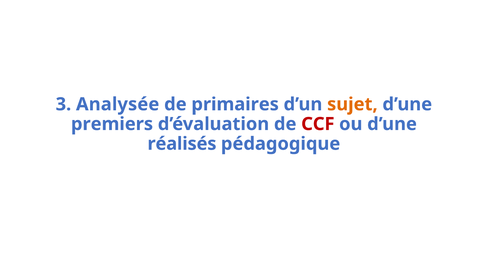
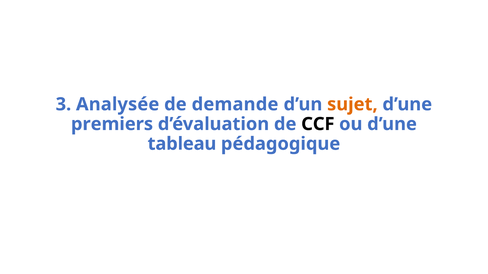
primaires: primaires -> demande (235, 104)
CCF colour: red -> black (318, 124)
réalisés: réalisés -> tableau (182, 144)
